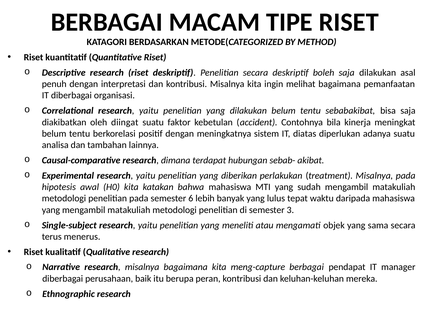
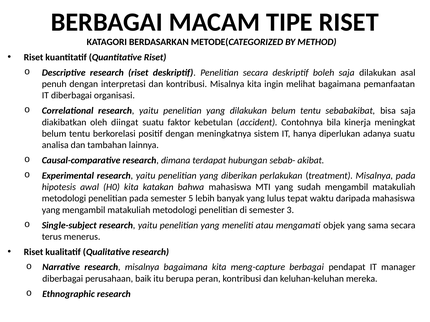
diatas: diatas -> hanya (305, 134)
6: 6 -> 5 (191, 199)
